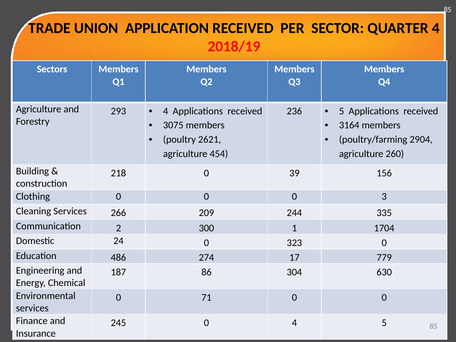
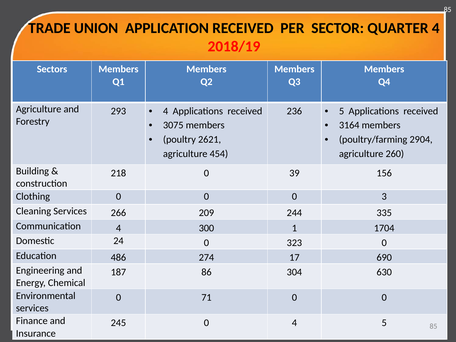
Communication 2: 2 -> 4 (118, 228)
779: 779 -> 690 (384, 258)
